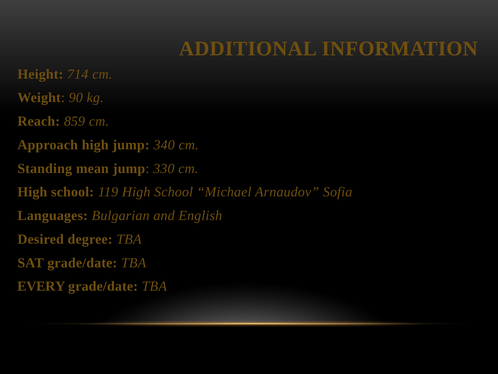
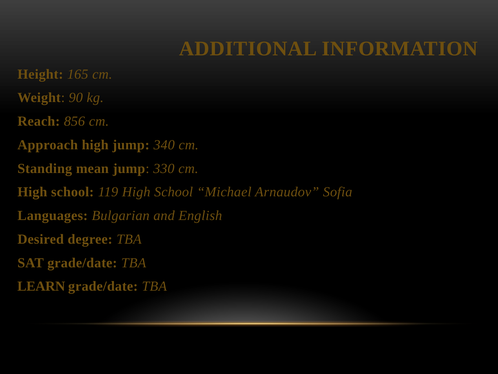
714: 714 -> 165 (78, 74)
859: 859 -> 856 (74, 121)
EVERY: EVERY -> LEARN (41, 286)
